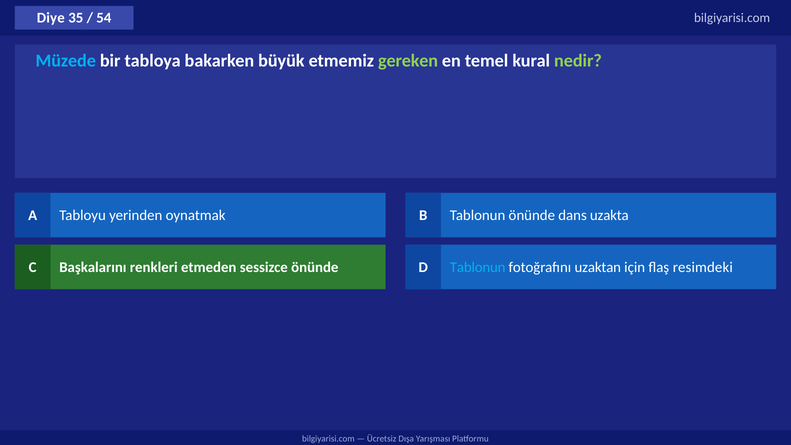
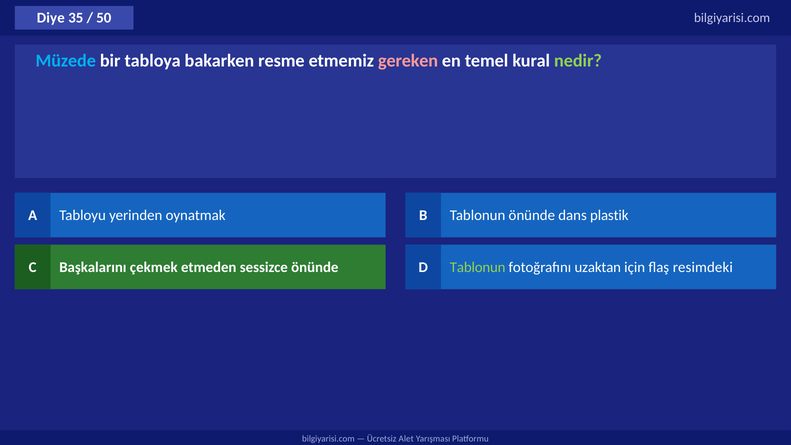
54: 54 -> 50 (104, 18)
büyük: büyük -> resme (281, 61)
gereken colour: light green -> pink (408, 61)
uzakta: uzakta -> plastik (609, 215)
renkleri: renkleri -> çekmek (154, 267)
Tablonun colour: light blue -> light green (478, 267)
Dışa: Dışa -> Alet (406, 439)
